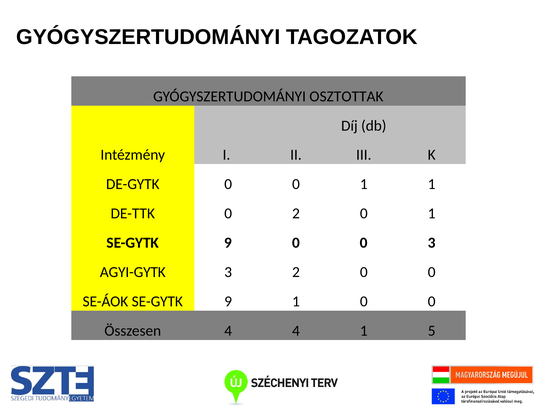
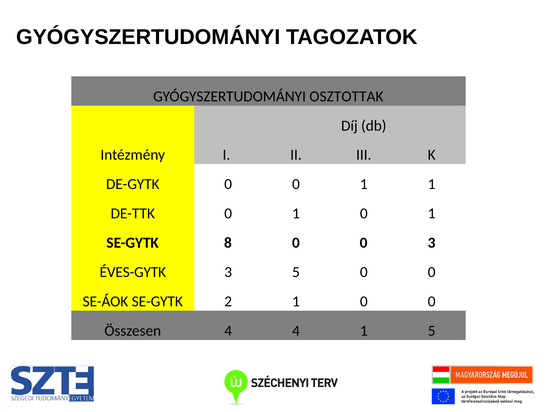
DE-TTK 0 2: 2 -> 1 (296, 213)
9: 9 -> 8 (228, 243)
AGYI-GYTK: AGYI-GYTK -> ÉVES-GYTK (133, 272)
3 2: 2 -> 5 (296, 272)
SE-ÁOK SE-GYTK 9: 9 -> 2 (228, 301)
